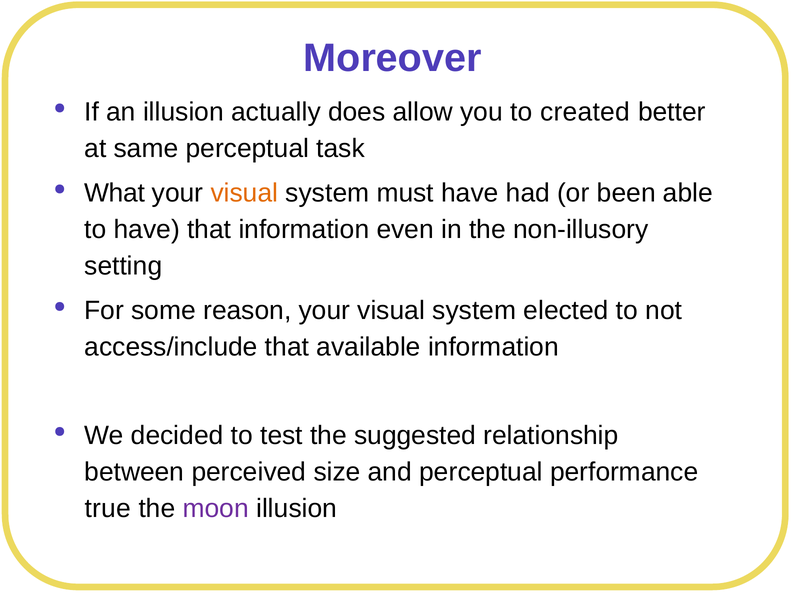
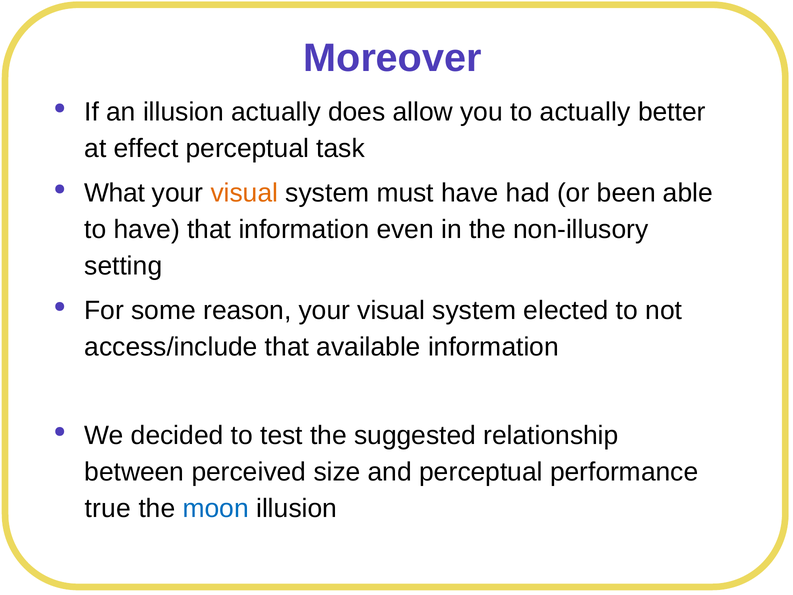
to created: created -> actually (585, 112)
same: same -> effect (146, 149)
moon colour: purple -> blue (216, 508)
